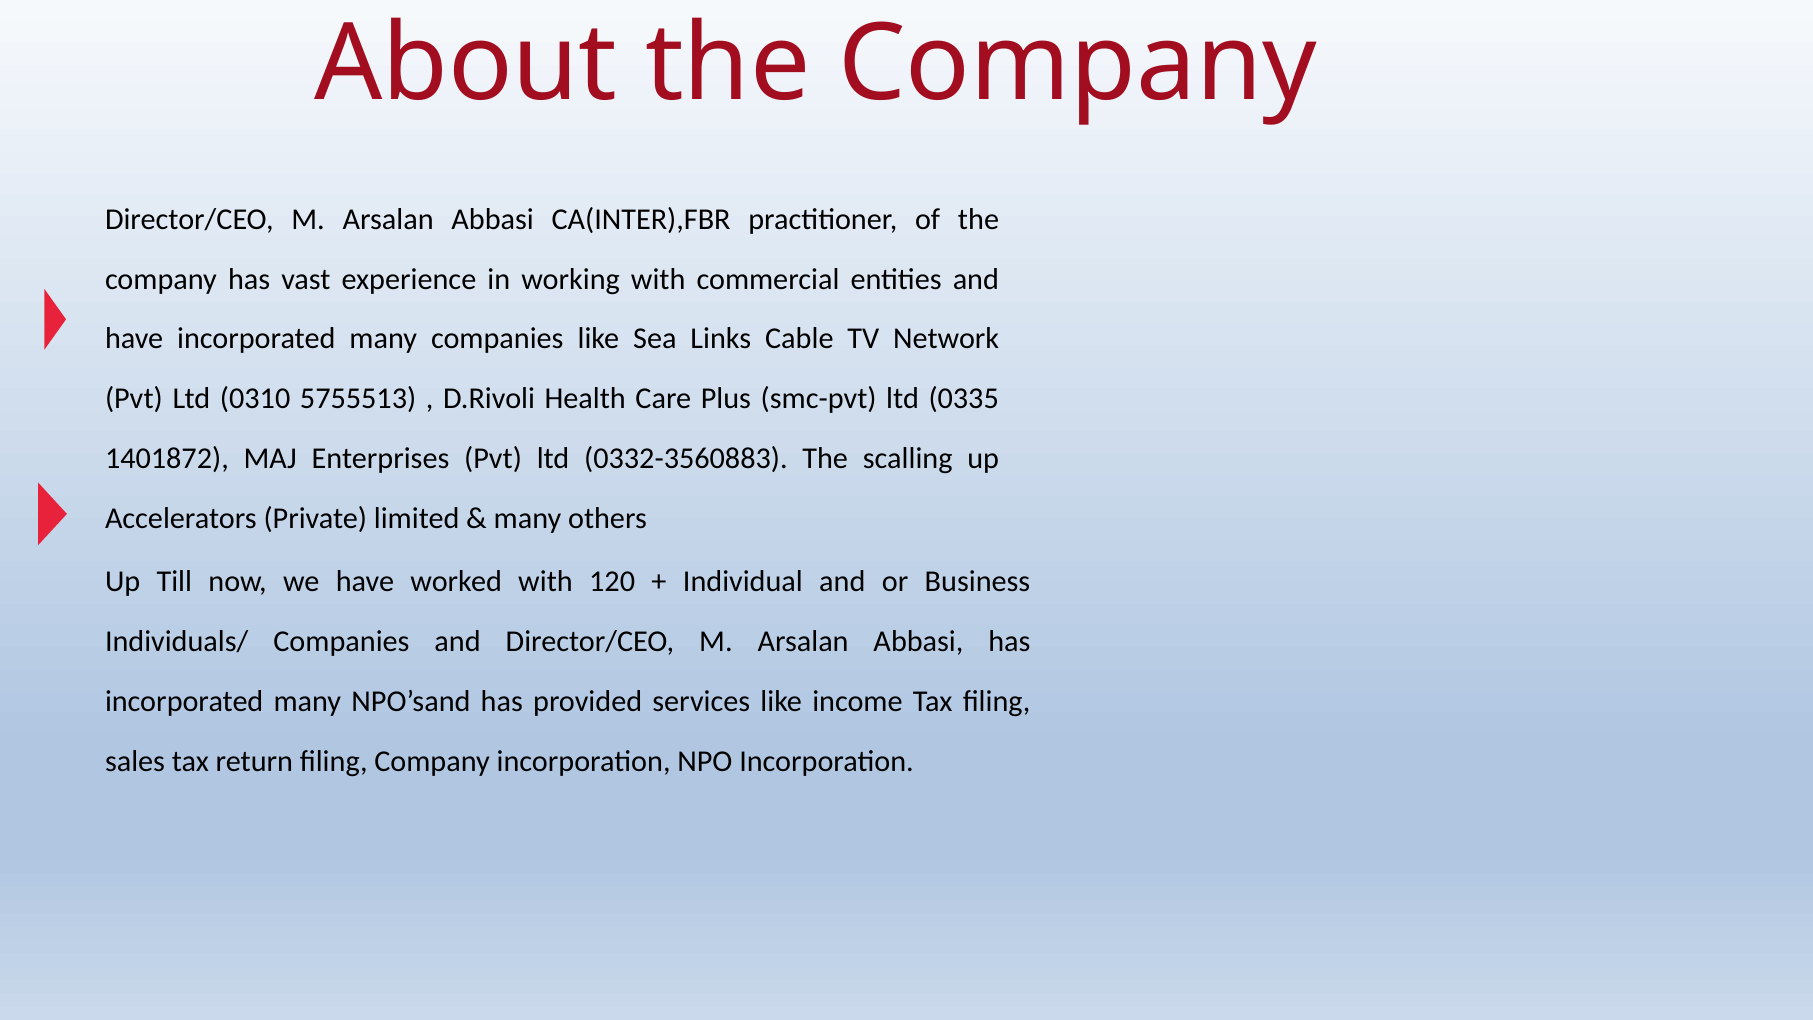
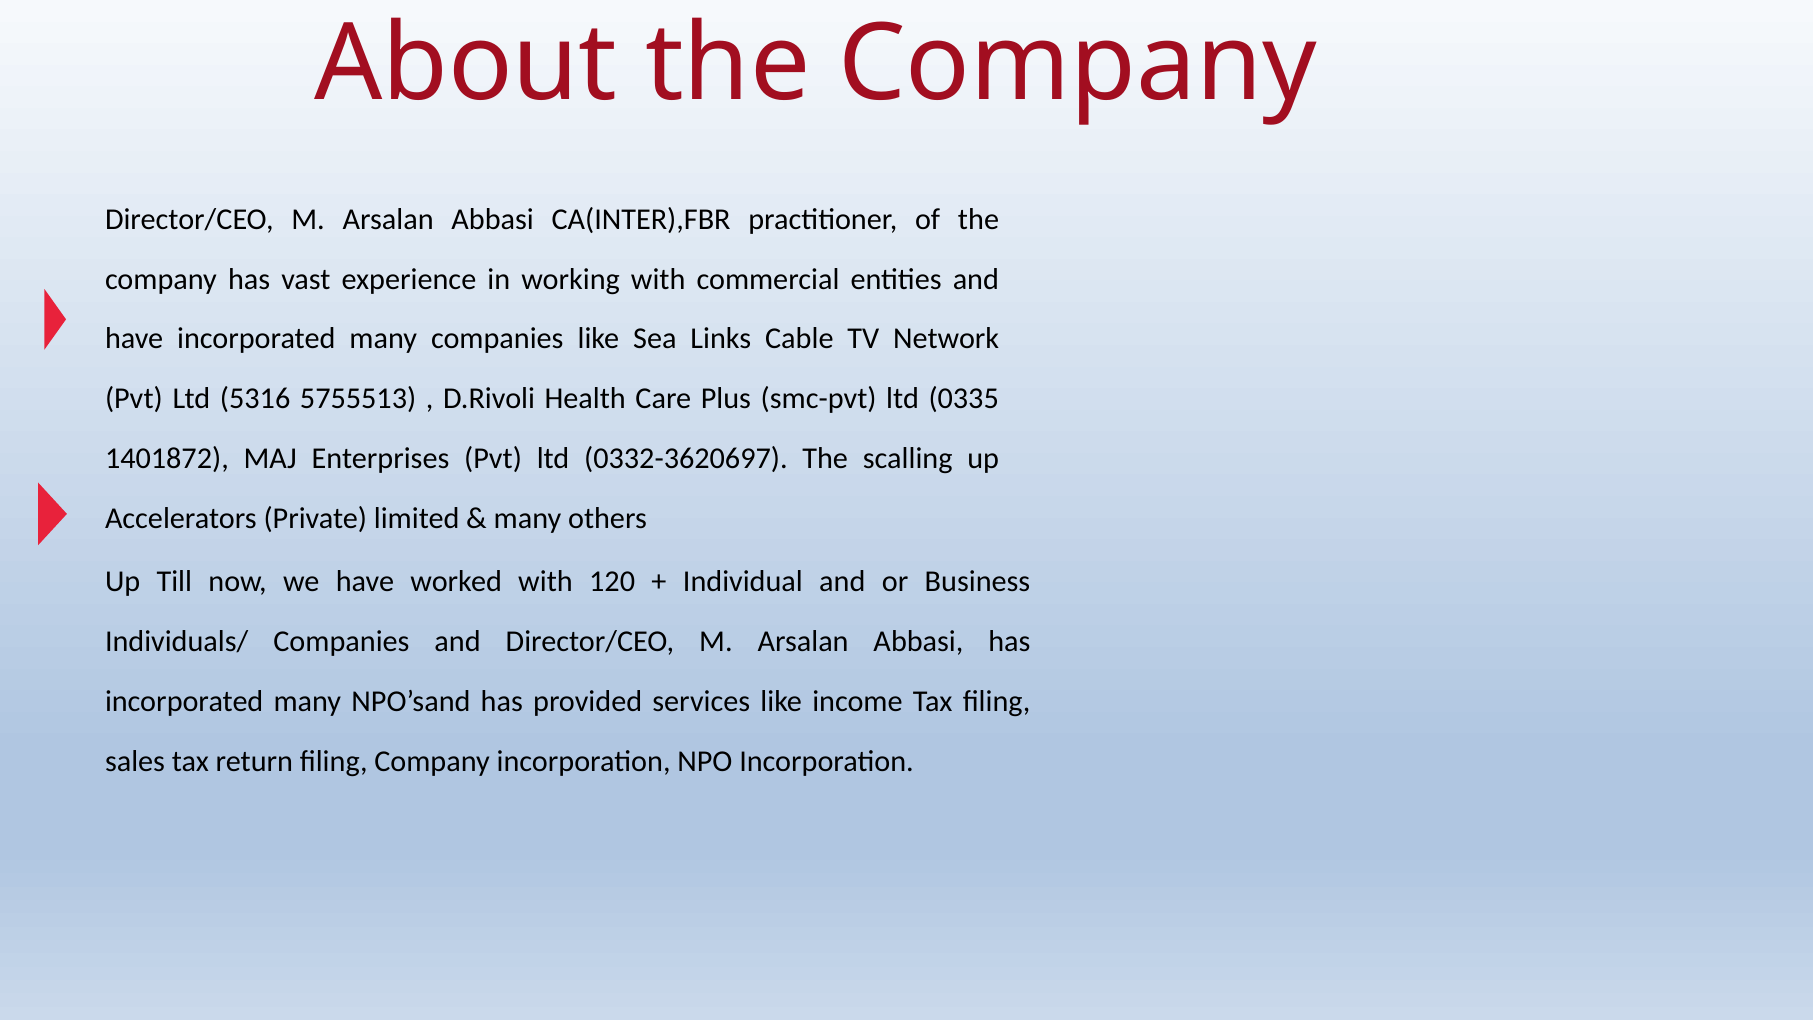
0310: 0310 -> 5316 (255, 399)
0332-3560883: 0332-3560883 -> 0332-3620697 (686, 459)
